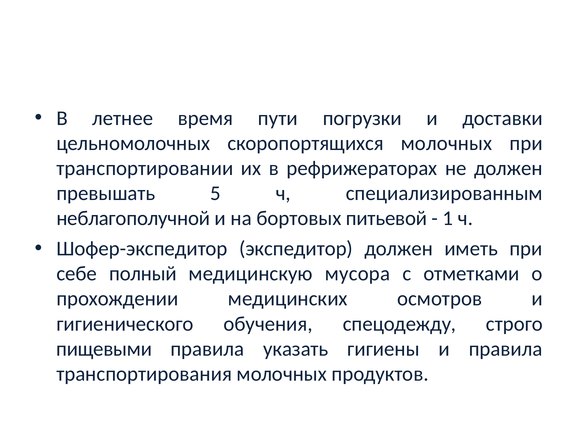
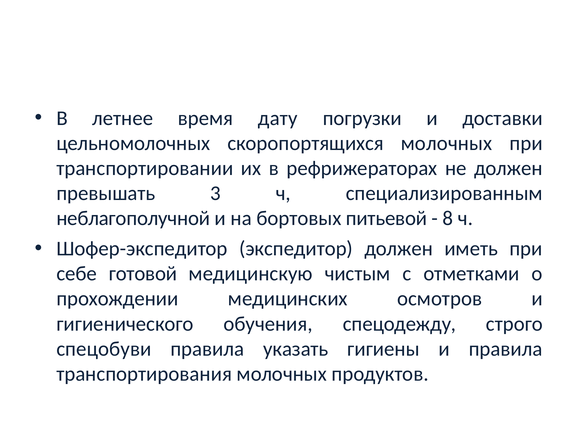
пути: пути -> дату (278, 118)
5: 5 -> 3 (216, 193)
1: 1 -> 8 (448, 218)
полный: полный -> готовой (143, 273)
мусора: мусора -> чистым (358, 273)
пищевыми: пищевыми -> спецобуви (104, 348)
